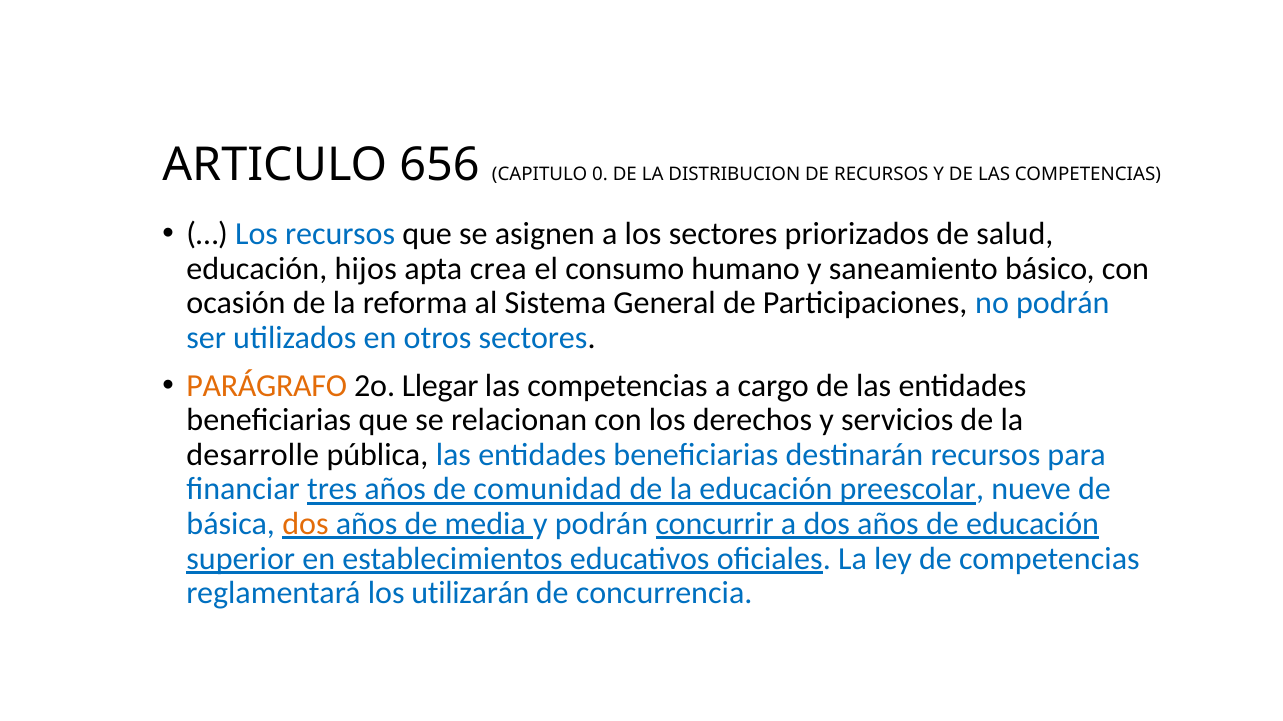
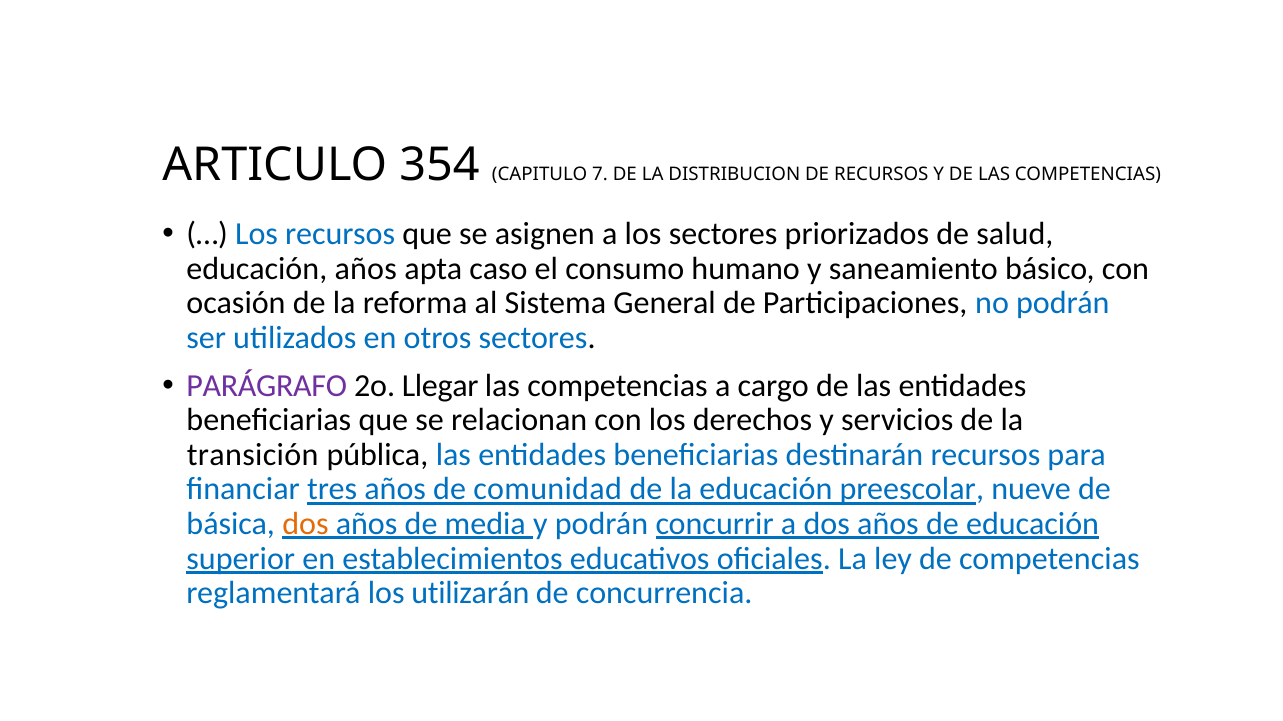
656: 656 -> 354 (439, 165)
0: 0 -> 7 (600, 174)
educación hijos: hijos -> años (366, 269)
crea: crea -> caso (499, 269)
PARÁGRAFO colour: orange -> purple (267, 386)
desarrolle: desarrolle -> transición (253, 455)
